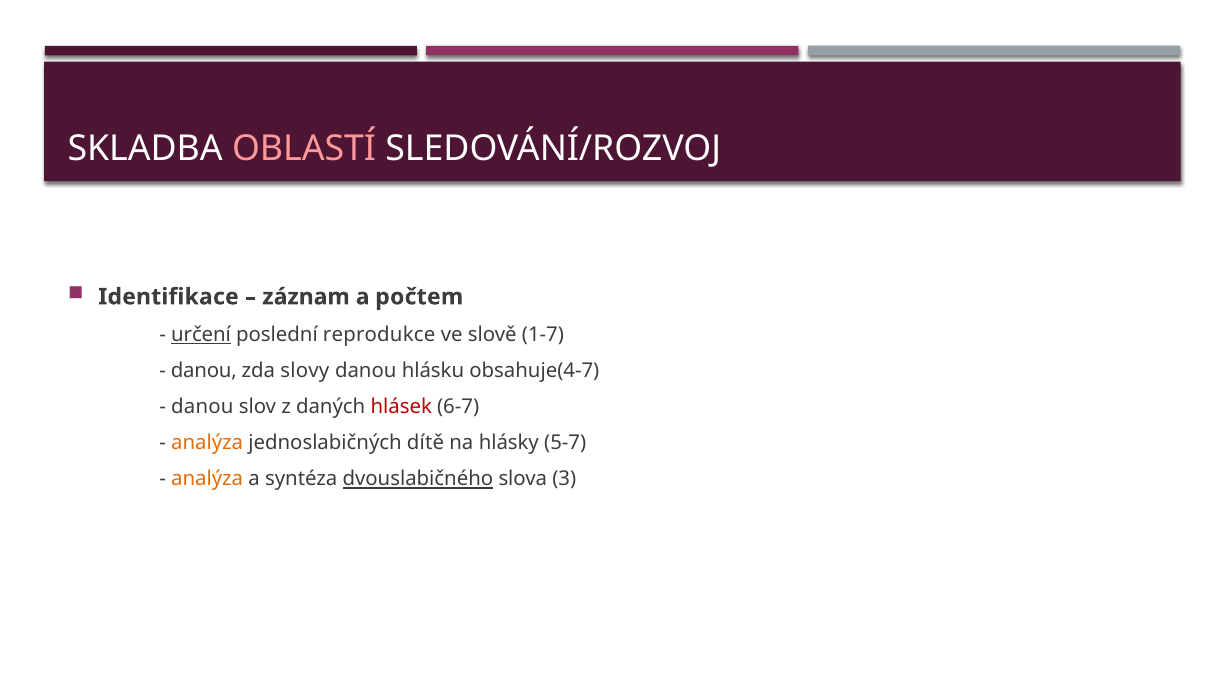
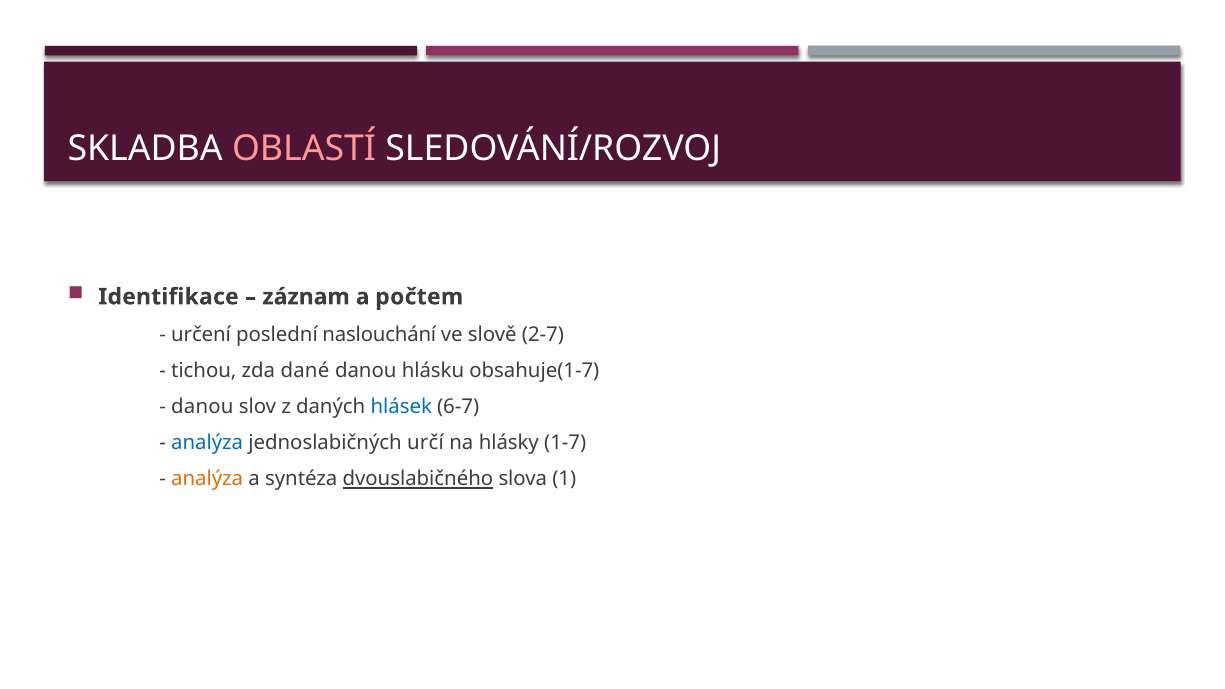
určení underline: present -> none (201, 334)
reprodukce: reprodukce -> naslouchání (379, 334)
1-7: 1-7 -> 2-7 (543, 334)
danou: danou -> tichou (204, 371)
slovy: slovy -> dané (305, 371)
obsahuje(4-7: obsahuje(4-7 -> obsahuje(1-7 (534, 371)
hlásek colour: red -> blue (401, 407)
analýza colour: orange -> blue (207, 443)
dítě: dítě -> určí (425, 443)
5-7: 5-7 -> 1-7 (565, 443)
3: 3 -> 1 (564, 479)
